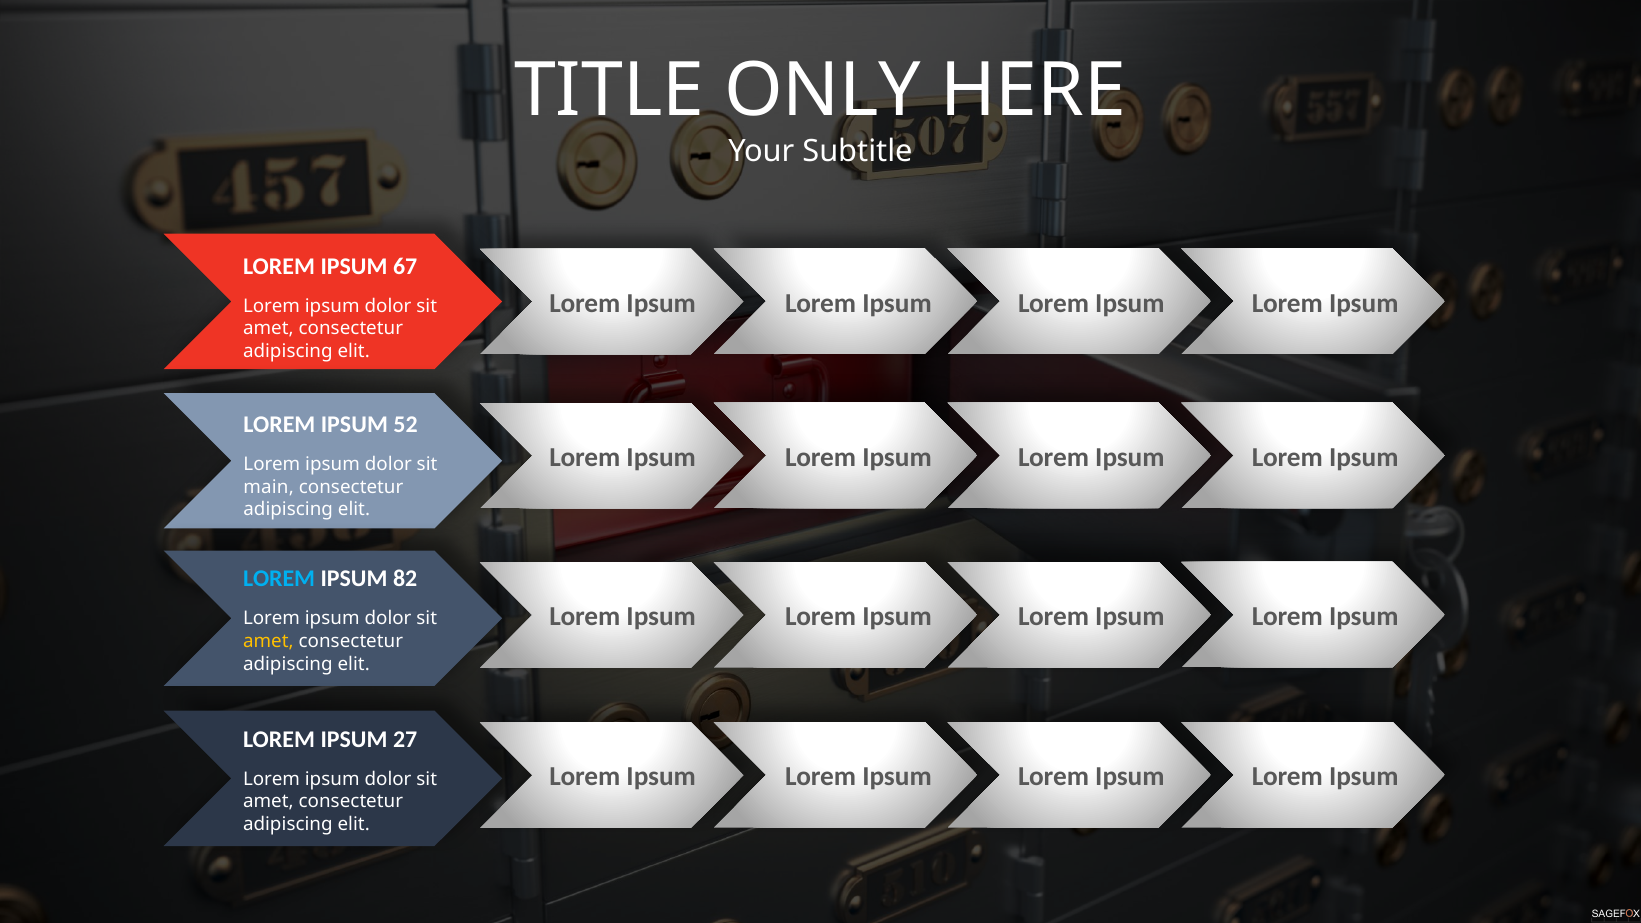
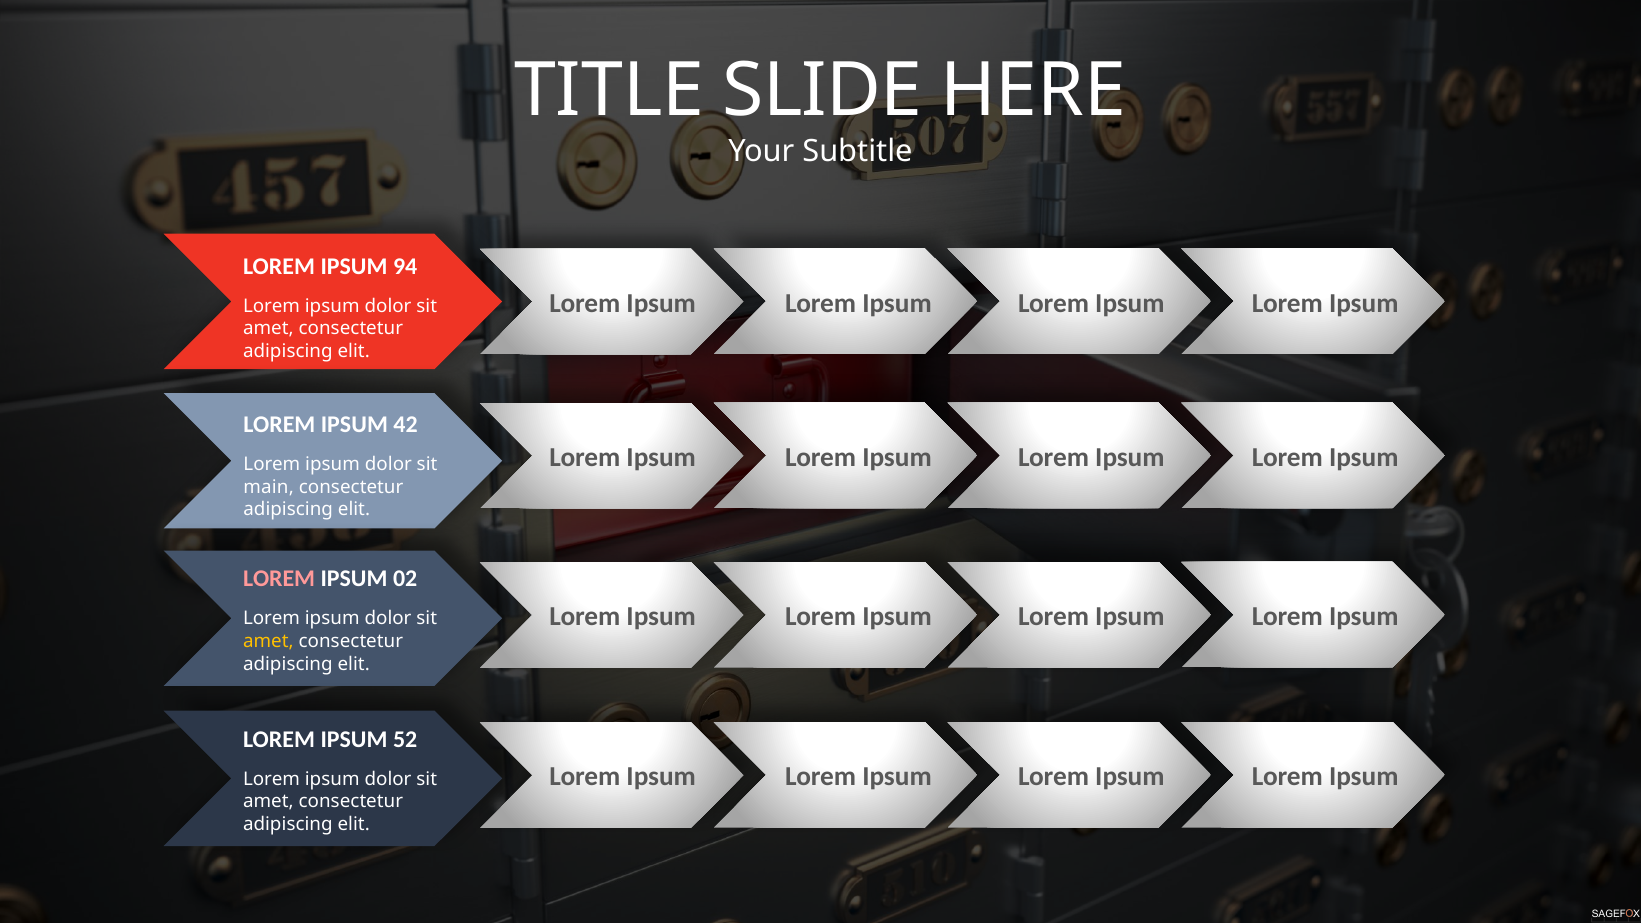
ONLY: ONLY -> SLIDE (823, 91)
67: 67 -> 94 (405, 267)
52: 52 -> 42 (406, 425)
LOREM colour: light blue -> pink (279, 579)
82: 82 -> 02 (405, 579)
27: 27 -> 52 (405, 739)
